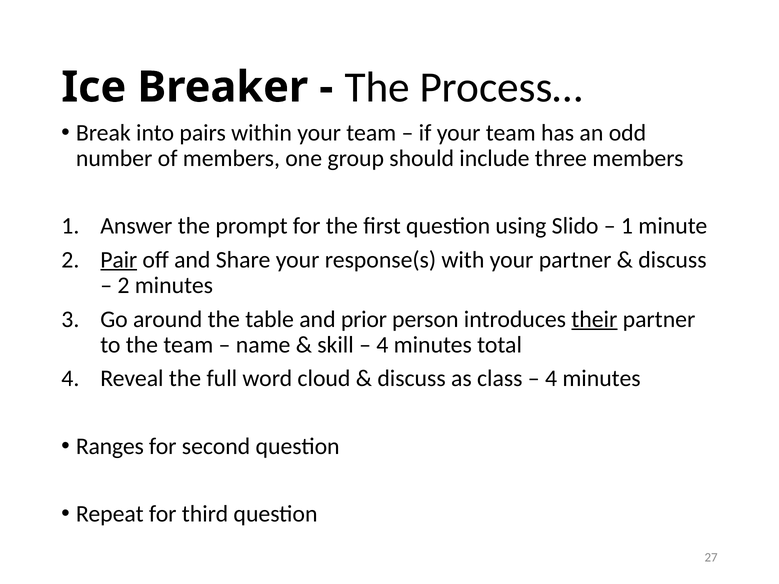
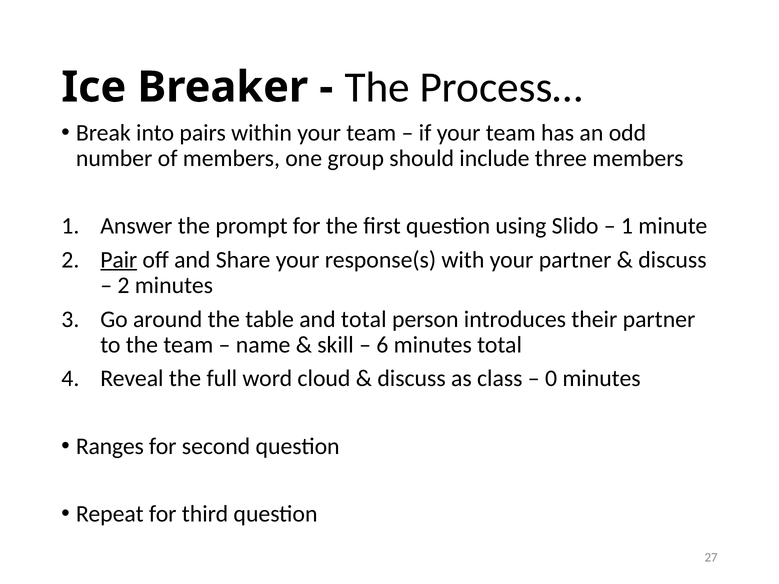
and prior: prior -> total (364, 319)
their underline: present -> none (594, 319)
4: 4 -> 6 (382, 345)
4: 4 -> 0 (551, 379)
